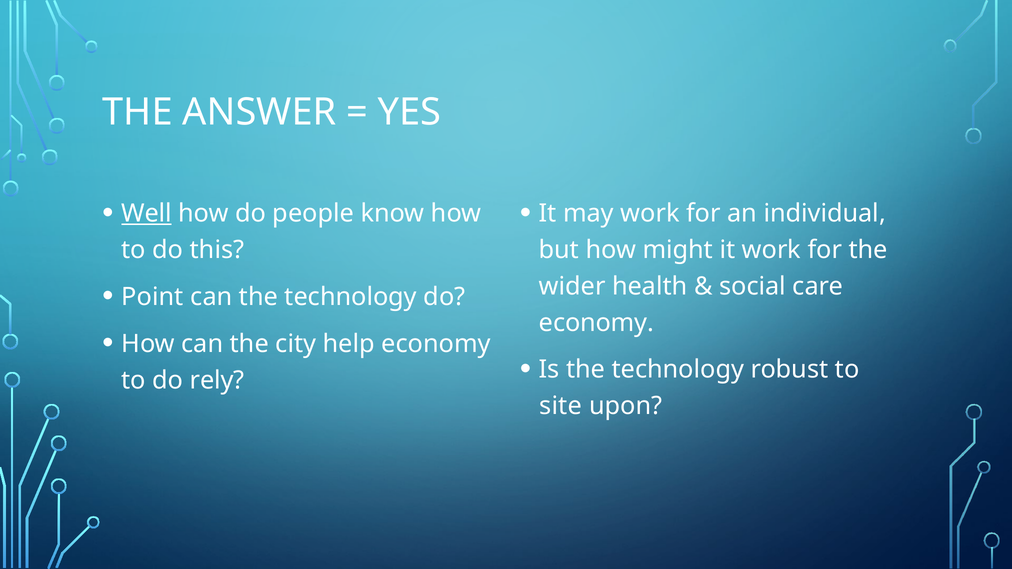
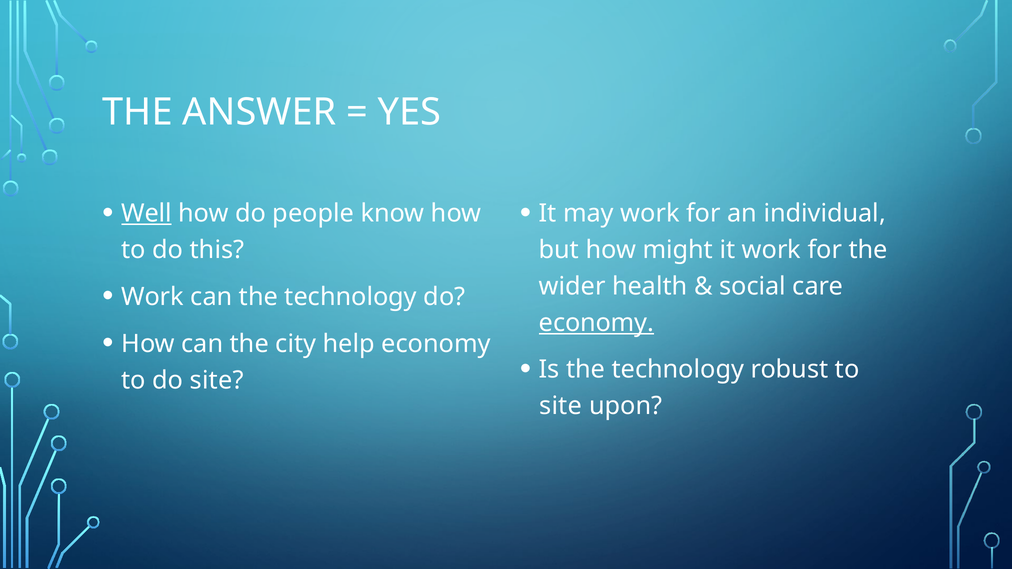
Point: Point -> Work (153, 297)
economy underline: none -> present (596, 323)
do rely: rely -> site (217, 380)
